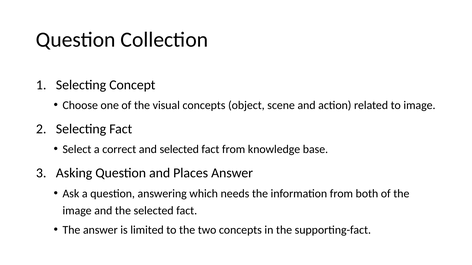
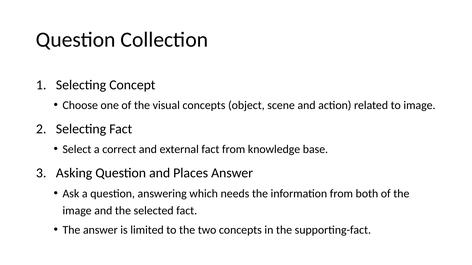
and selected: selected -> external (179, 150)
